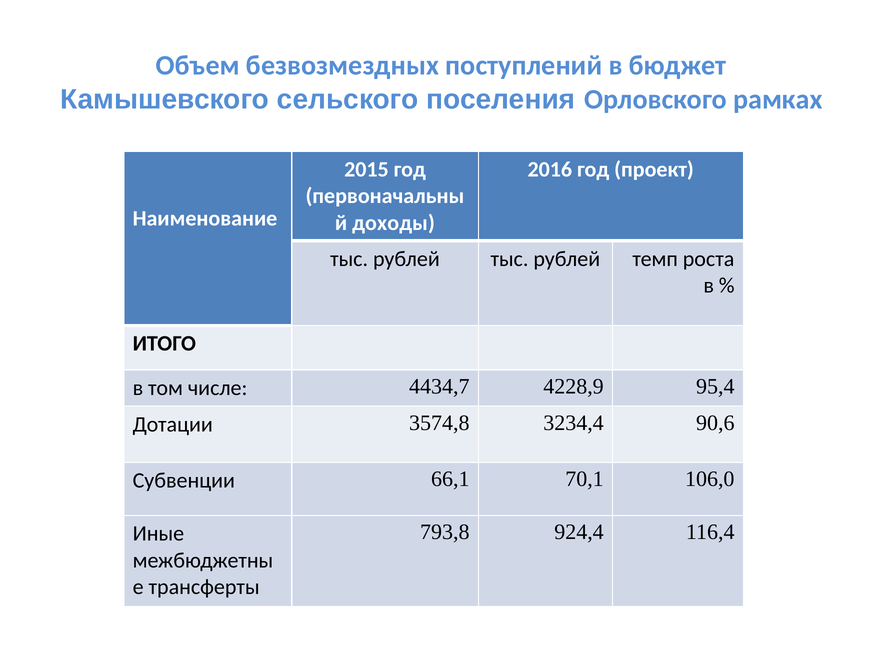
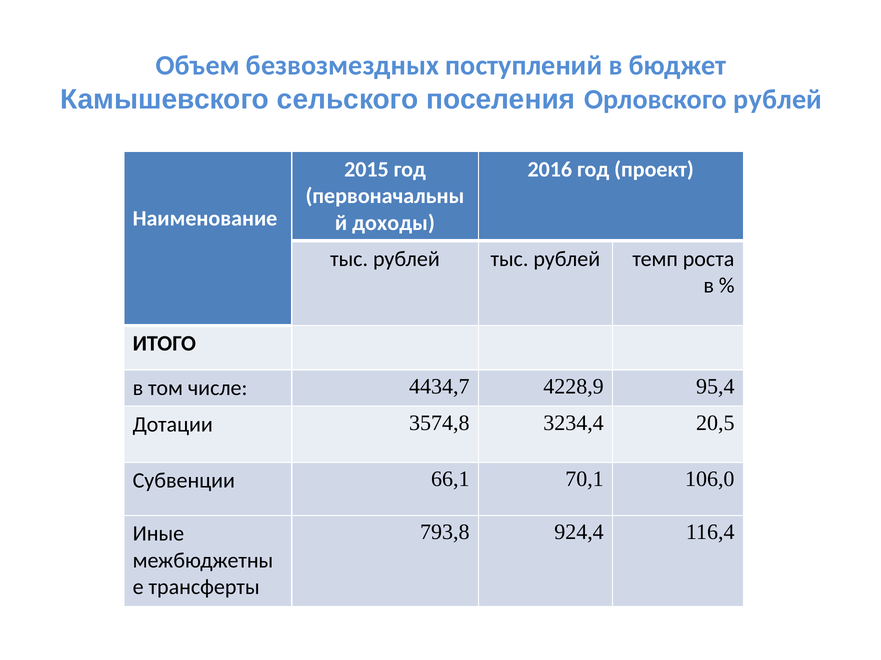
Орловского рамках: рамках -> рублей (778, 99)
90,6: 90,6 -> 20,5 (715, 423)
